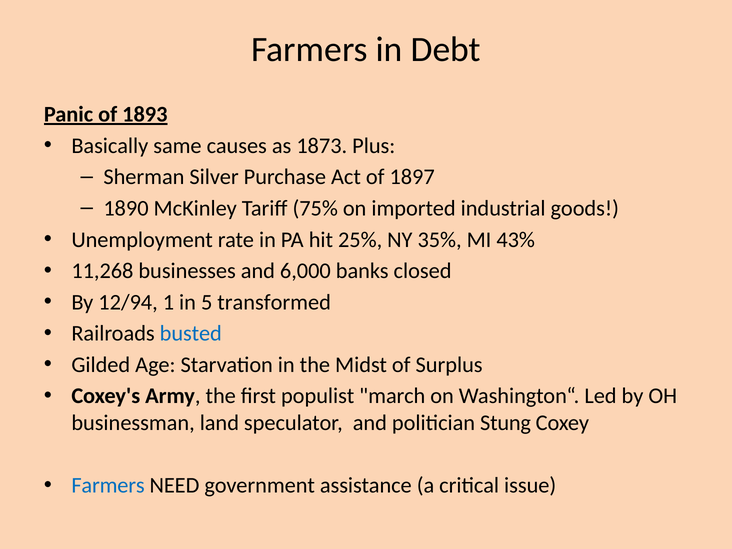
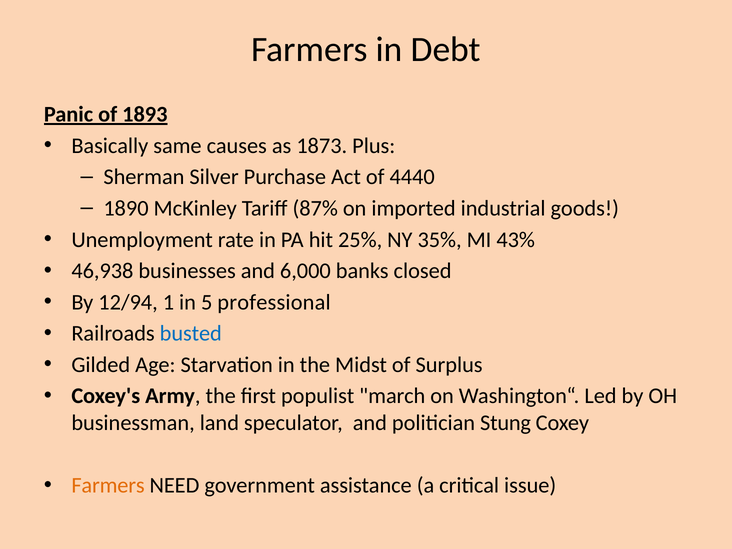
1897: 1897 -> 4440 (412, 177)
75%: 75% -> 87% (315, 208)
11,268: 11,268 -> 46,938 (102, 271)
transformed: transformed -> professional (274, 302)
Farmers colour: blue -> orange (108, 486)
